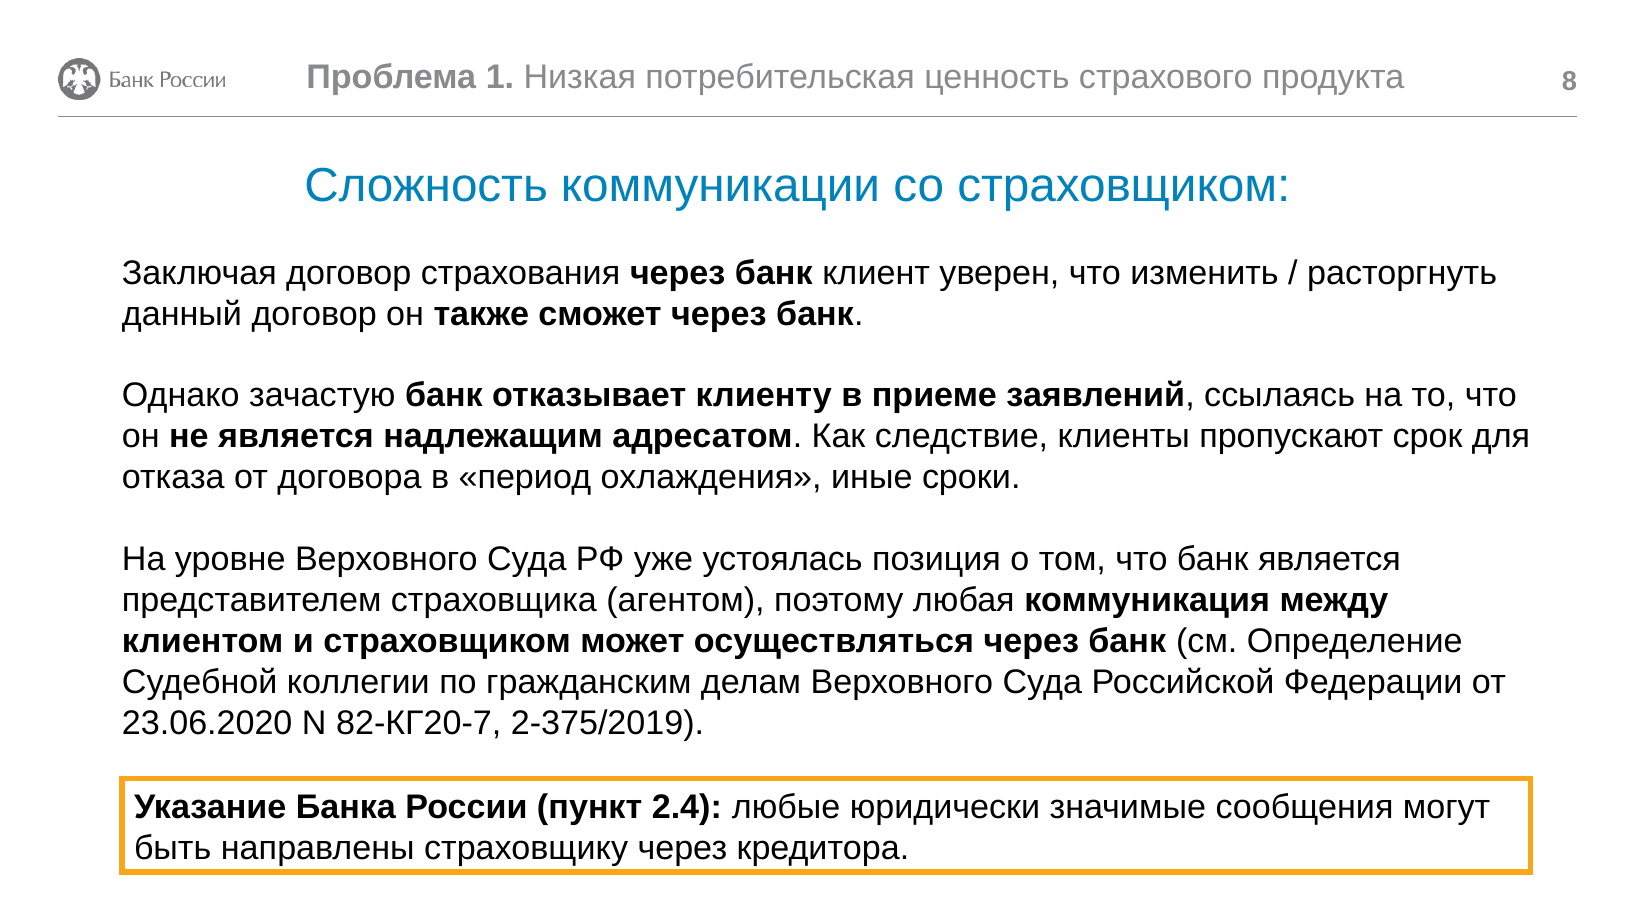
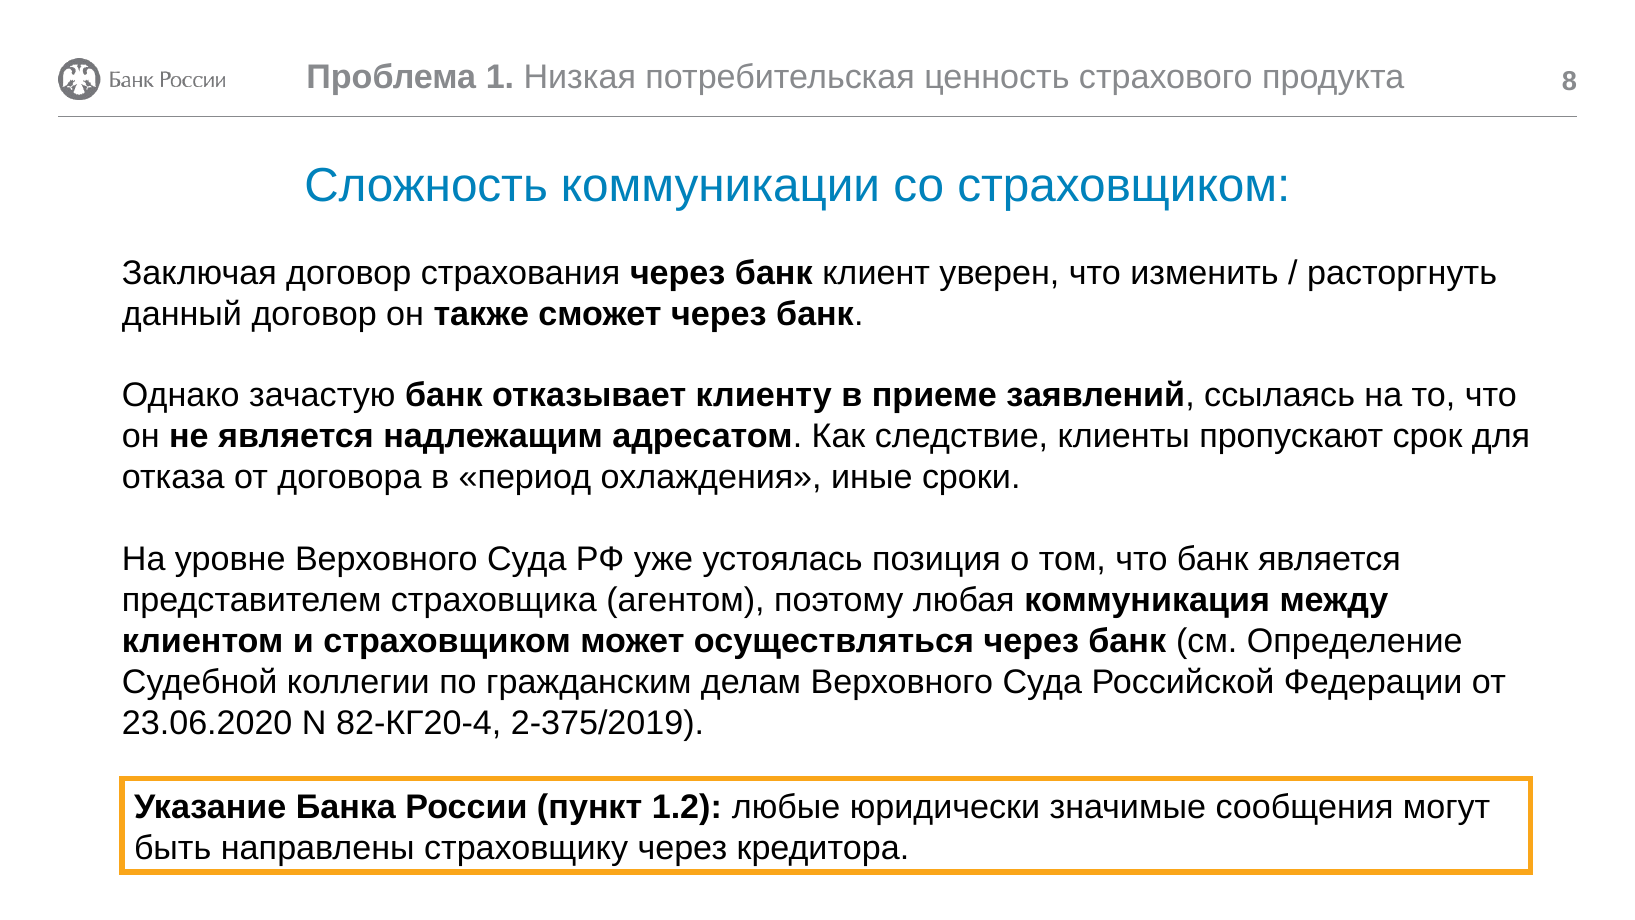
82-КГ20-7: 82-КГ20-7 -> 82-КГ20-4 (419, 723)
2.4: 2.4 -> 1.2 (687, 807)
